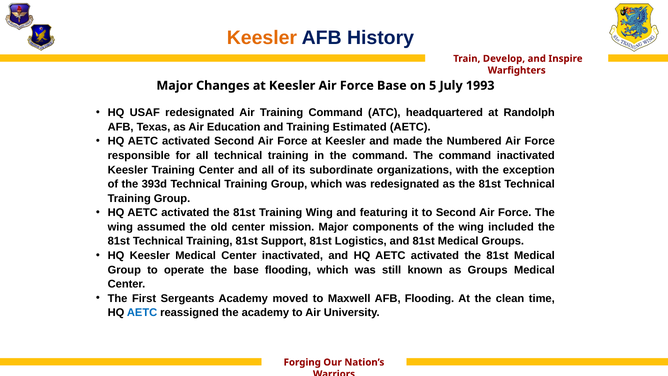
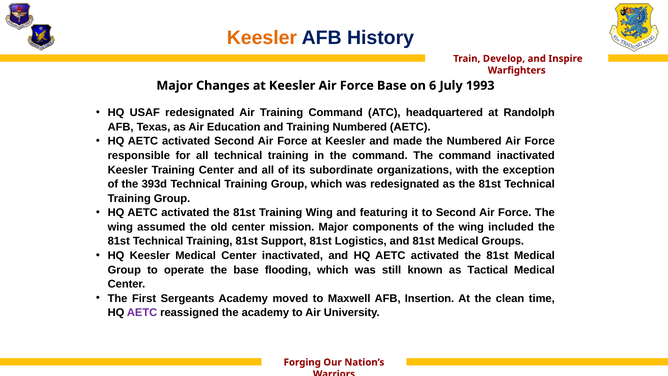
5: 5 -> 6 (433, 86)
Training Estimated: Estimated -> Numbered (360, 127)
as Groups: Groups -> Tactical (488, 270)
AFB Flooding: Flooding -> Insertion (429, 298)
AETC colour: blue -> purple (142, 313)
